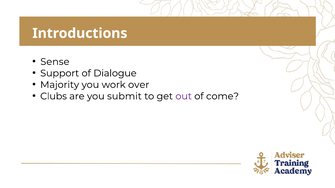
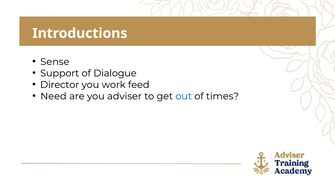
Majority: Majority -> Director (60, 85)
over: over -> feed (139, 85)
Clubs: Clubs -> Need (53, 96)
submit: submit -> adviser (124, 96)
out colour: purple -> blue (184, 96)
come: come -> times (222, 96)
